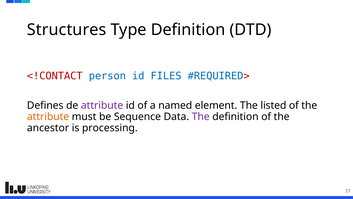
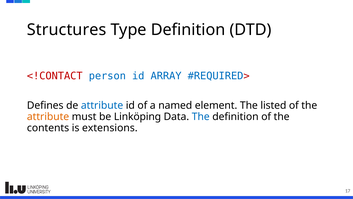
FILES: FILES -> ARRAY (166, 76)
attribute colour: purple -> blue (102, 105)
Sequence: Sequence -> Linköping (137, 116)
The colour: purple -> blue (201, 116)
ancestor: ancestor -> contents (48, 128)
processing: processing -> extensions (110, 128)
